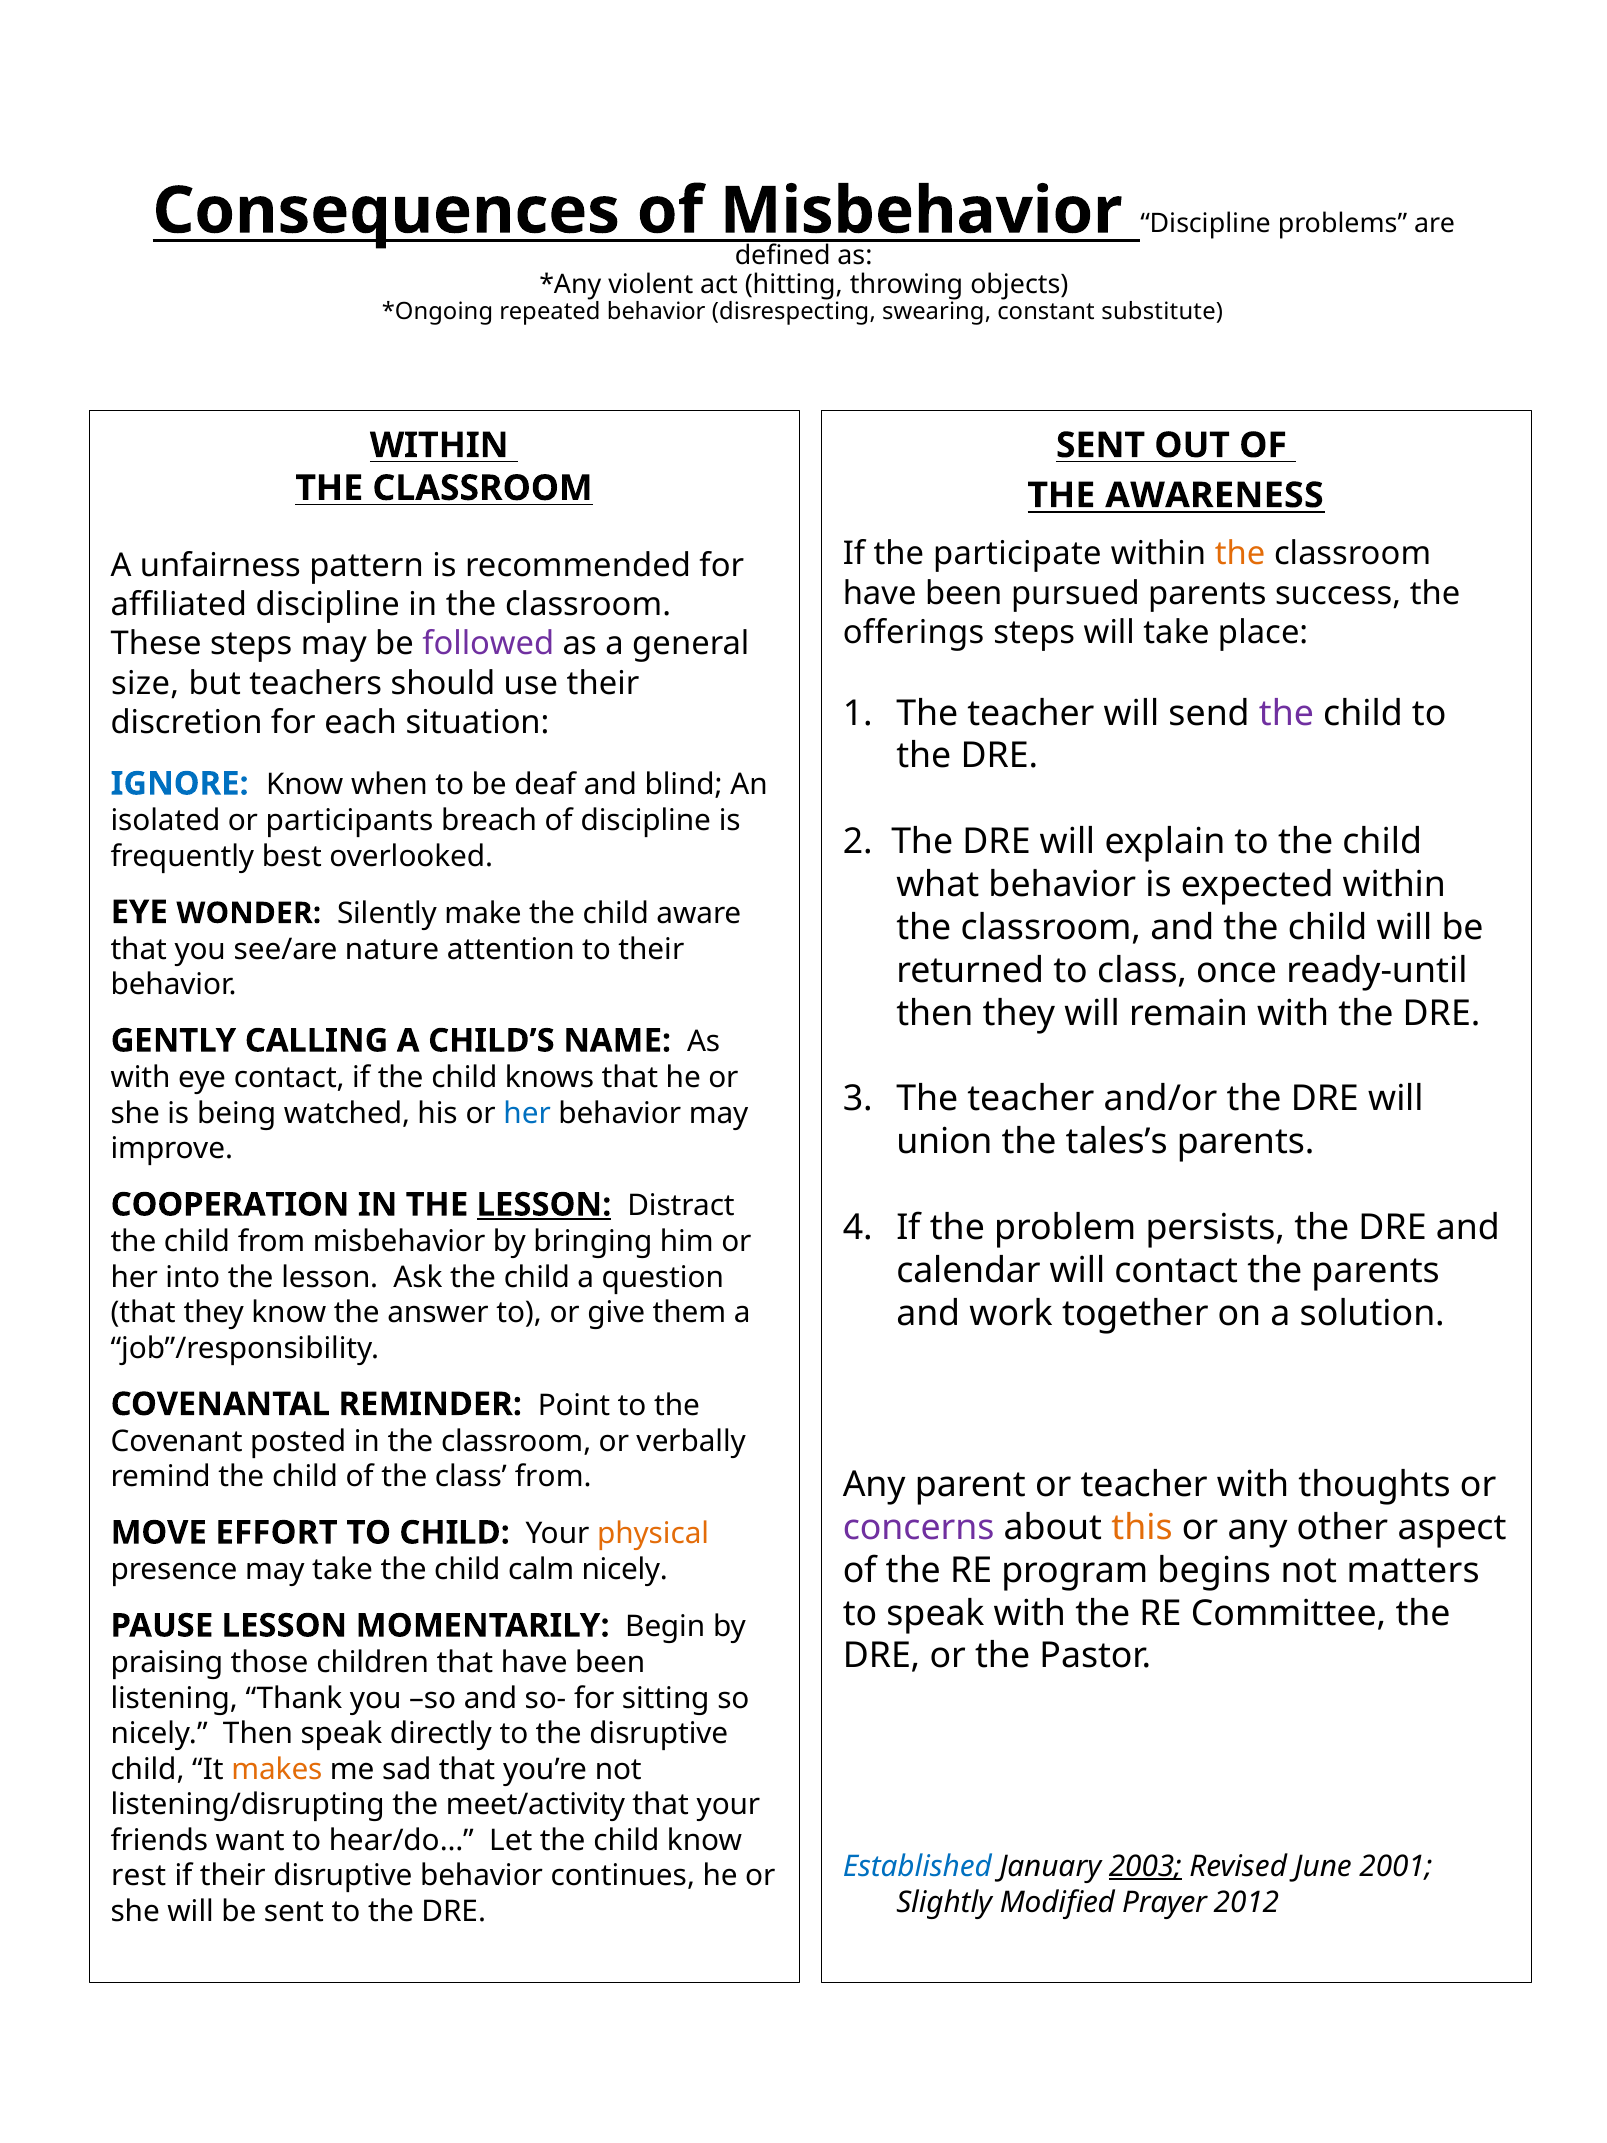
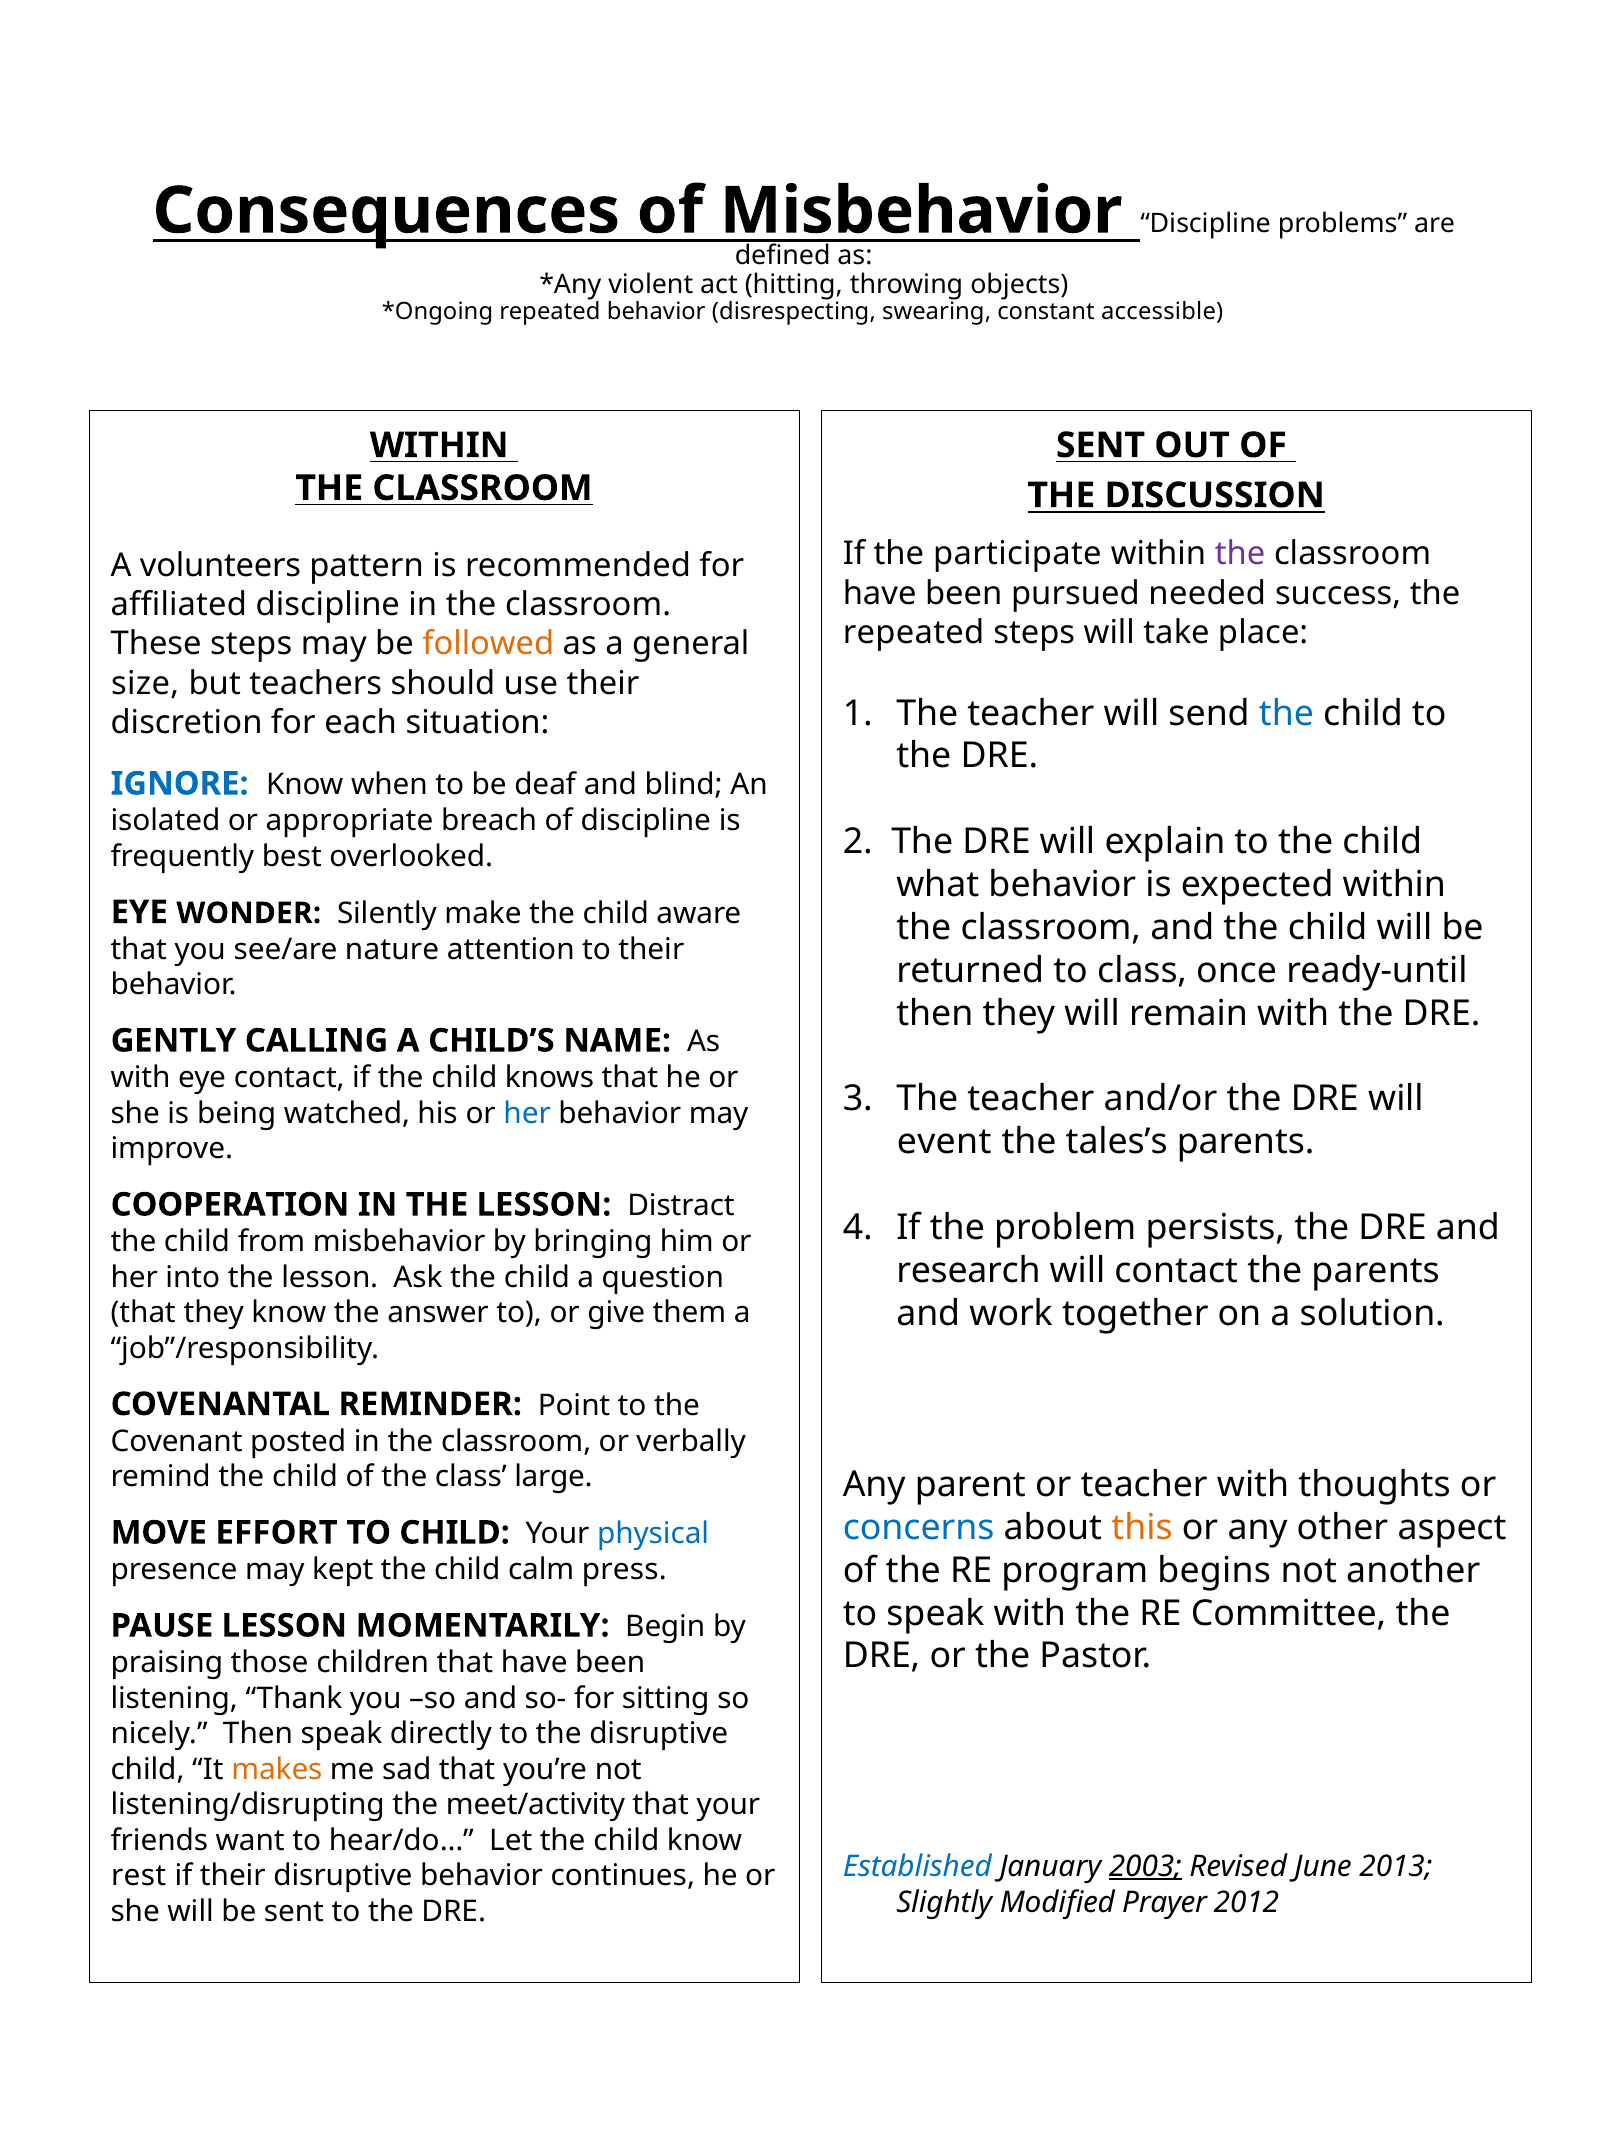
substitute: substitute -> accessible (1162, 312)
AWARENESS: AWARENESS -> DISCUSSION (1215, 495)
the colour: orange -> purple (1240, 554)
unfairness: unfairness -> volunteers (220, 565)
pursued parents: parents -> needed (1207, 593)
offerings: offerings -> repeated (914, 633)
followed colour: purple -> orange (488, 644)
the colour: purple -> blue (1286, 713)
participants: participants -> appropriate (350, 821)
union: union -> event (944, 1142)
LESSON underline: present -> none (544, 1205)
calendar: calendar -> research (969, 1270)
class from: from -> large (553, 1477)
concerns colour: purple -> blue (919, 1527)
physical colour: orange -> blue (653, 1533)
matters: matters -> another (1413, 1570)
may take: take -> kept (343, 1570)
calm nicely: nicely -> press (624, 1570)
2001: 2001 -> 2013 (1396, 1866)
